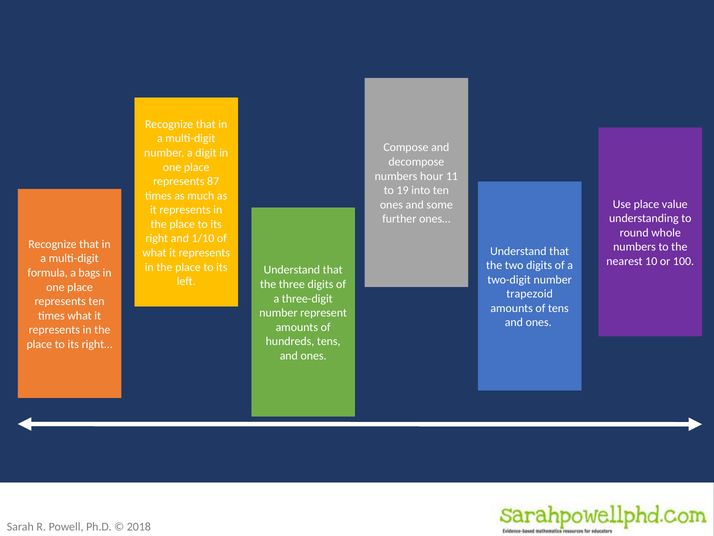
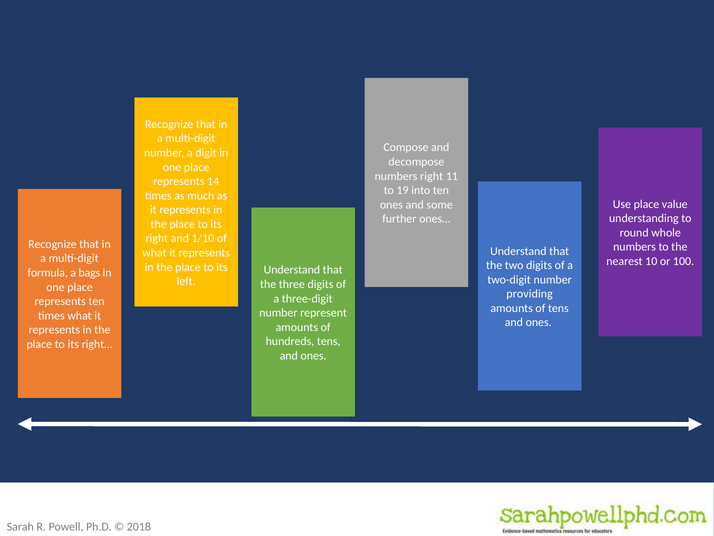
numbers hour: hour -> right (432, 176)
87: 87 -> 14 (213, 181)
trapezoid: trapezoid -> providing (530, 294)
